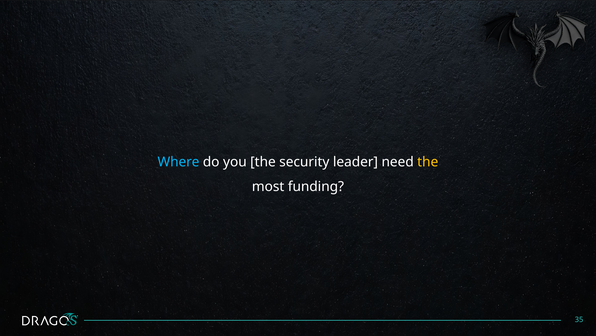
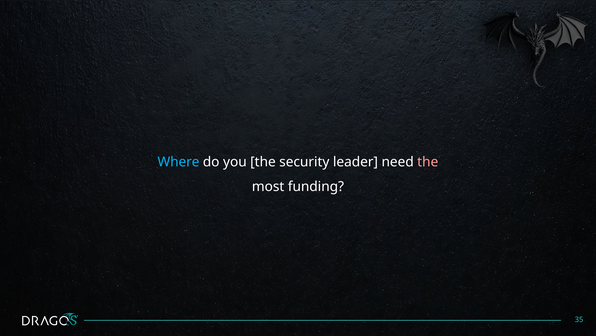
the colour: yellow -> pink (428, 162)
